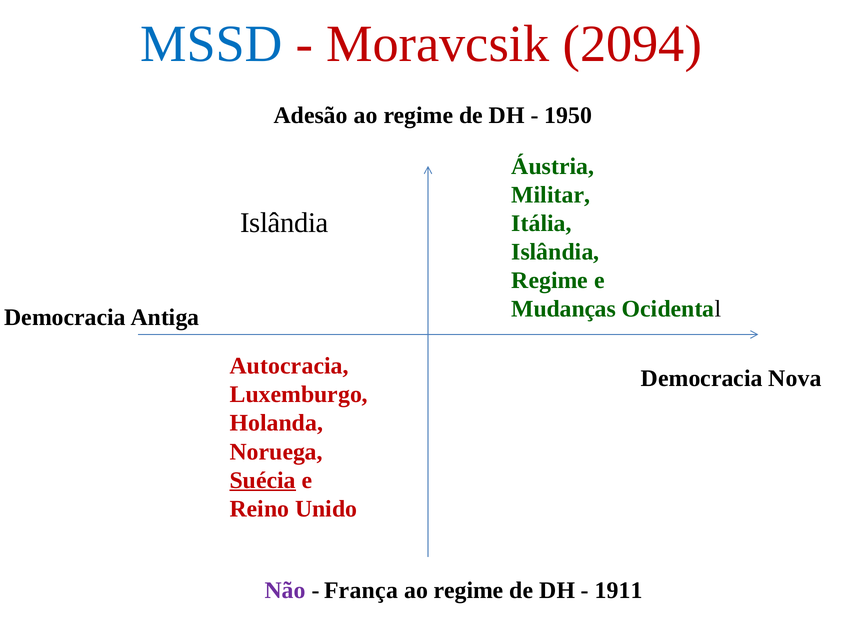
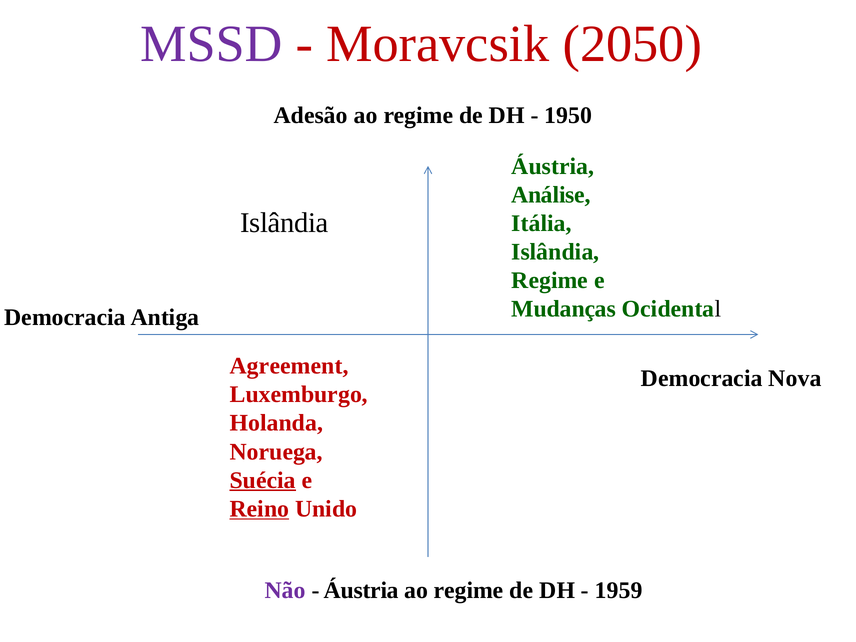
MSSD colour: blue -> purple (211, 44)
2094: 2094 -> 2050 (632, 44)
Militar: Militar -> Análise (551, 195)
Autocracia: Autocracia -> Agreement (289, 366)
Reino underline: none -> present (259, 509)
França: França -> Áustria (361, 591)
1911: 1911 -> 1959 (619, 591)
